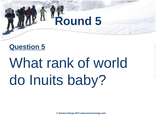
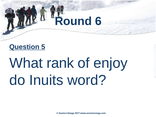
Round 5: 5 -> 6 (98, 21)
world: world -> enjoy (111, 63)
baby: baby -> word (87, 80)
